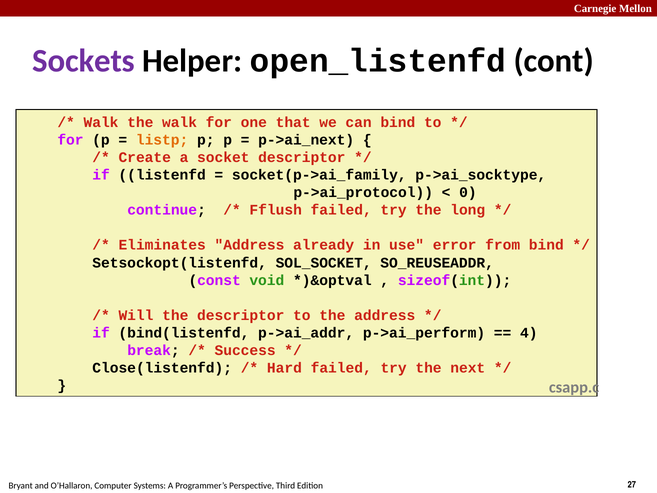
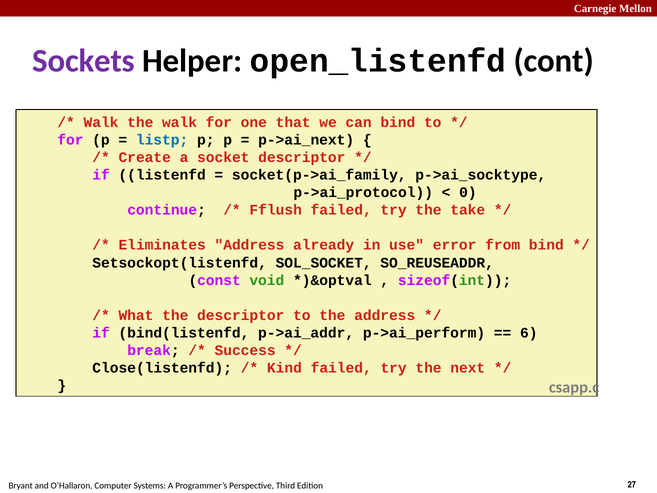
listp colour: orange -> blue (162, 140)
long: long -> take (468, 210)
Will: Will -> What (136, 315)
4: 4 -> 6 (529, 333)
Hard: Hard -> Kind (284, 368)
